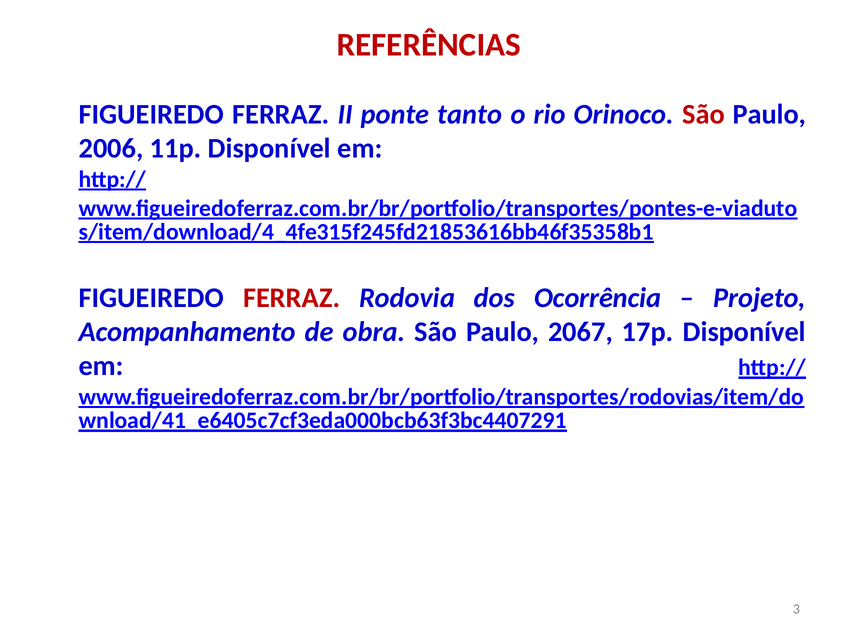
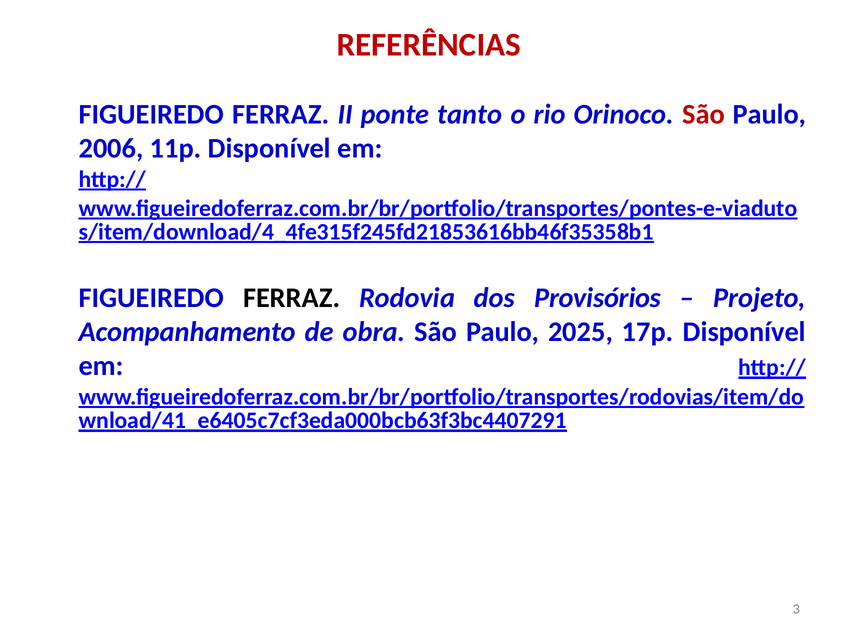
FERRAZ colour: red -> black (292, 298)
Ocorrência: Ocorrência -> Provisórios (598, 298)
2067: 2067 -> 2025 (581, 332)
